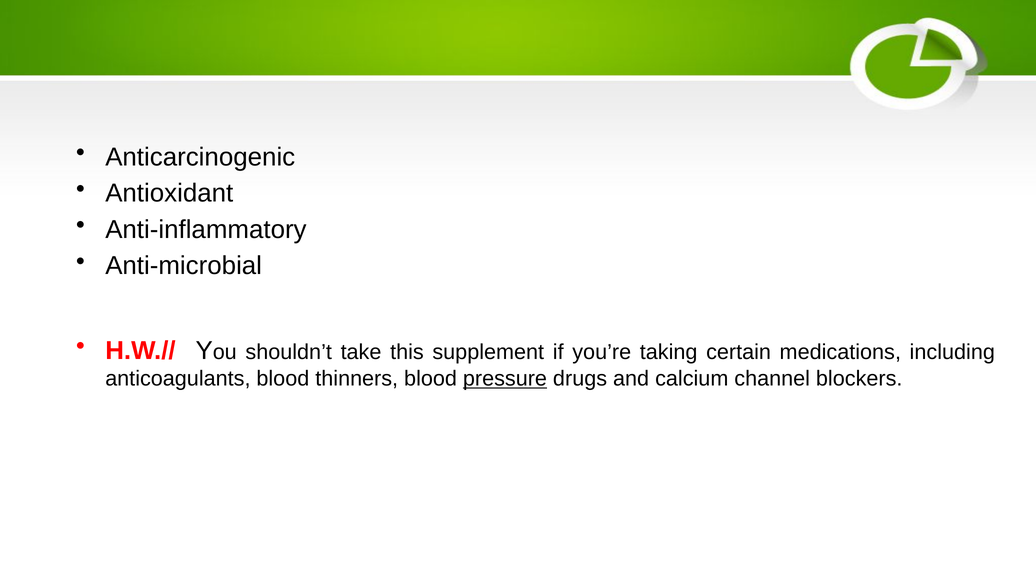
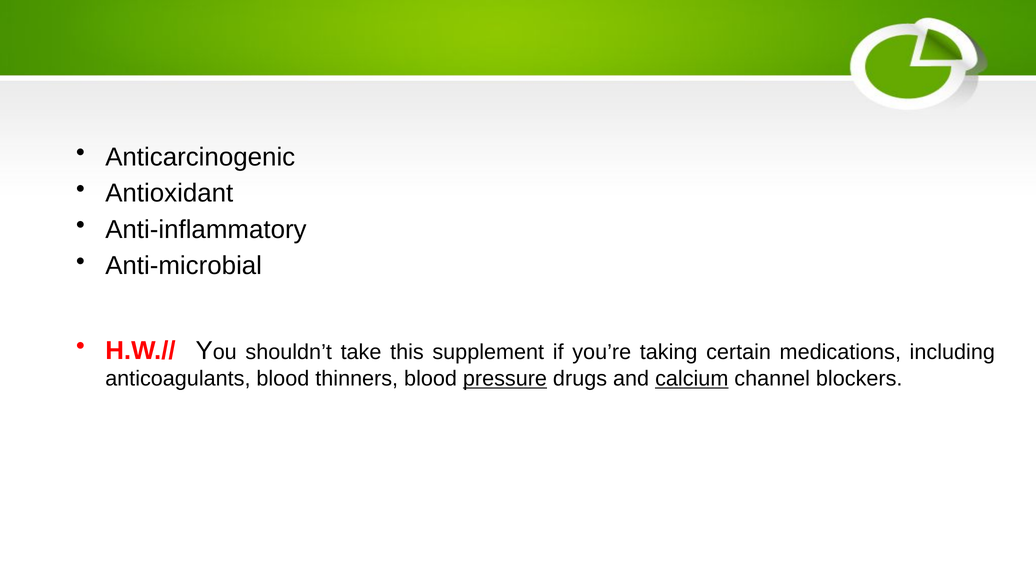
calcium underline: none -> present (692, 379)
